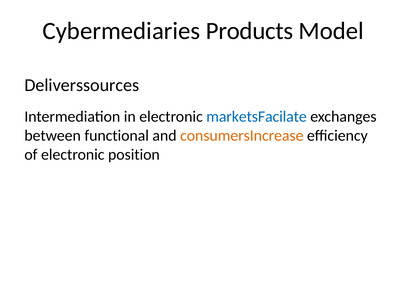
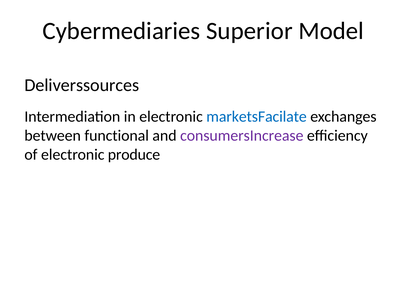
Products: Products -> Superior (249, 31)
consumersIncrease colour: orange -> purple (242, 136)
position: position -> produce (134, 155)
